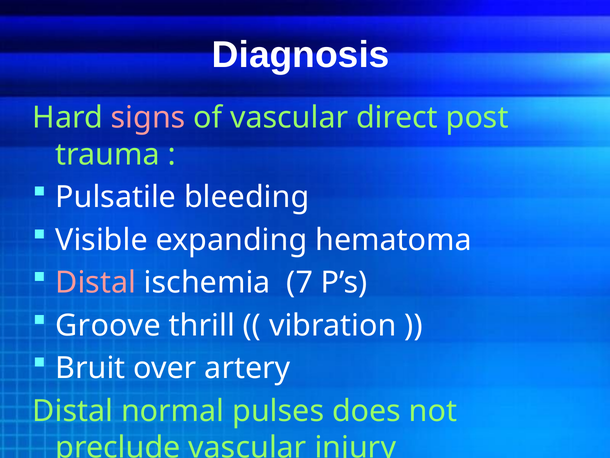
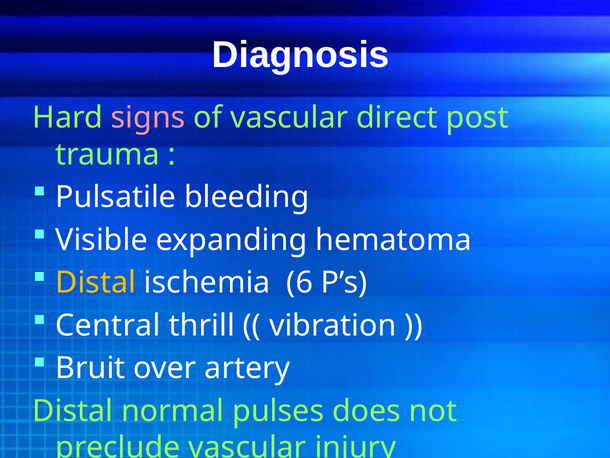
Distal colour: pink -> yellow (96, 282)
7: 7 -> 6 (300, 282)
Groove: Groove -> Central (108, 325)
